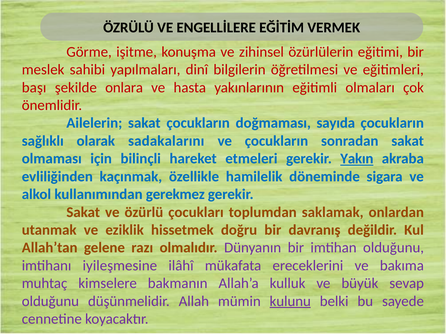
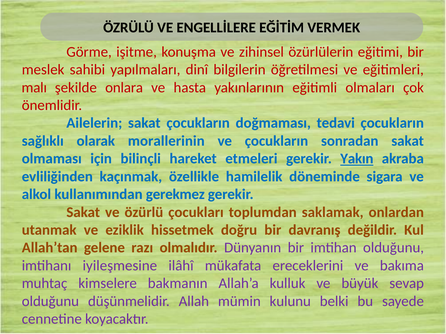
başı: başı -> malı (34, 88)
sayıda: sayıda -> tedavi (336, 123)
sadakalarını: sadakalarını -> morallerinin (166, 141)
kulunu underline: present -> none (290, 302)
